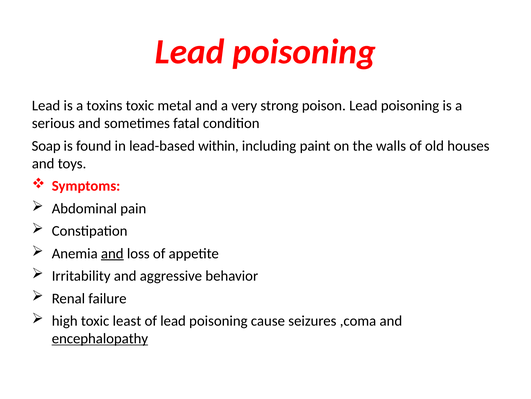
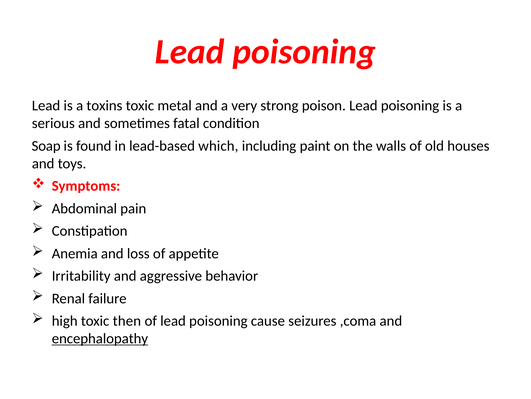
within: within -> which (218, 146)
and underline: present -> none (112, 253)
least: least -> then (127, 320)
